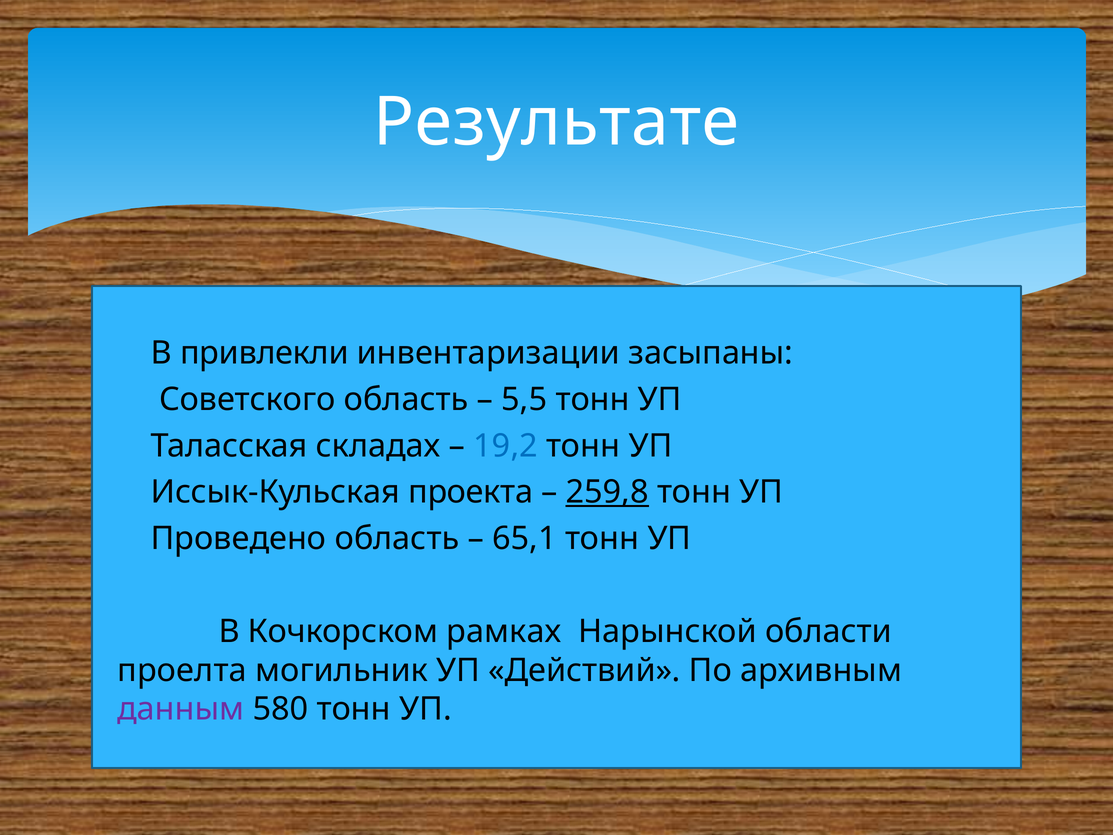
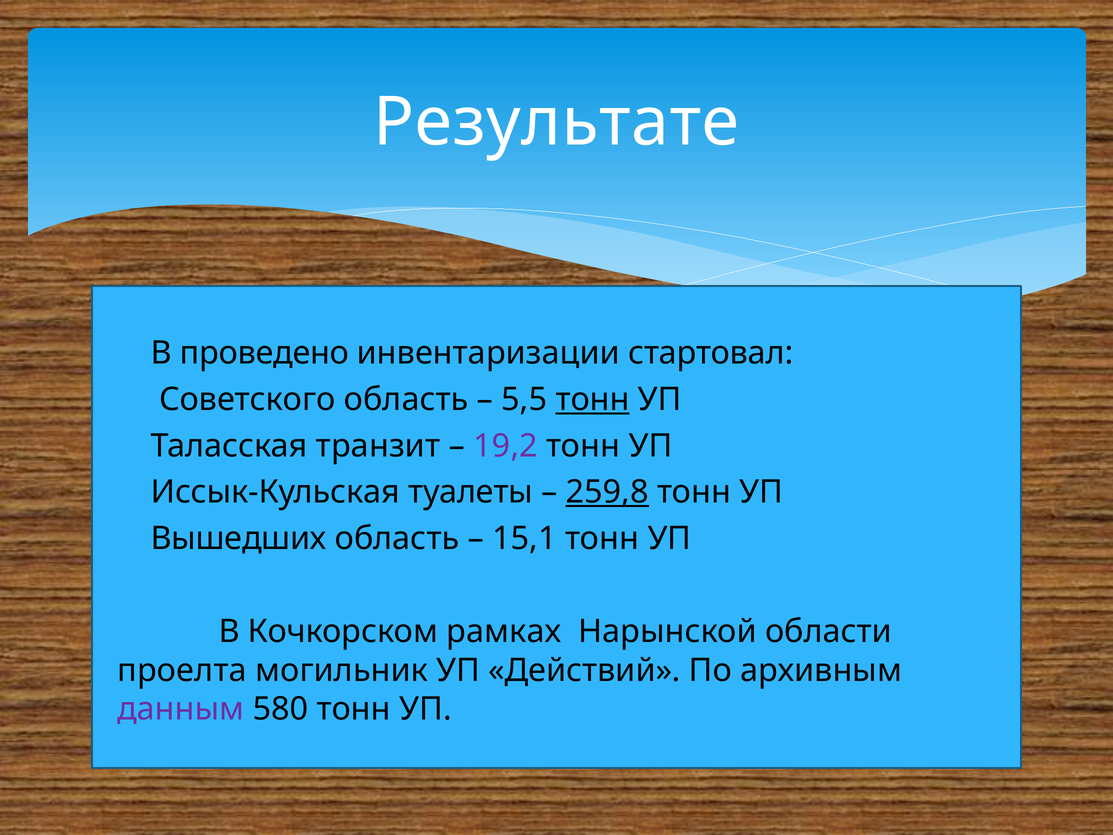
привлекли: привлекли -> проведено (264, 353)
засыпаны: засыпаны -> стартовал (711, 353)
тонн underline: none -> present (593, 399)
складах: складах -> транзит (378, 446)
19,2 colour: blue -> purple (506, 446)
проекта: проекта -> туалеты (471, 492)
Проведено: Проведено -> Вышедших (239, 538)
65,1: 65,1 -> 15,1 (525, 538)
